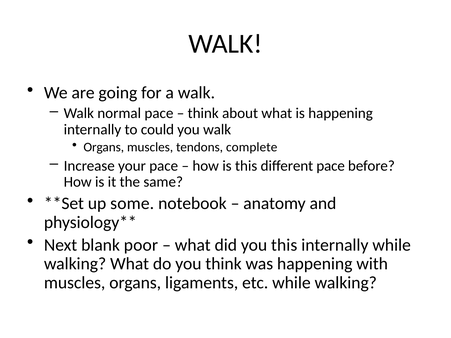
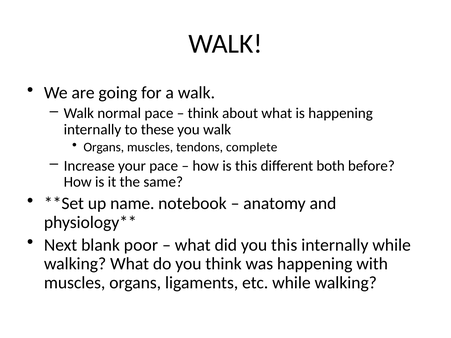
could: could -> these (157, 130)
different pace: pace -> both (331, 166)
some: some -> name (132, 204)
